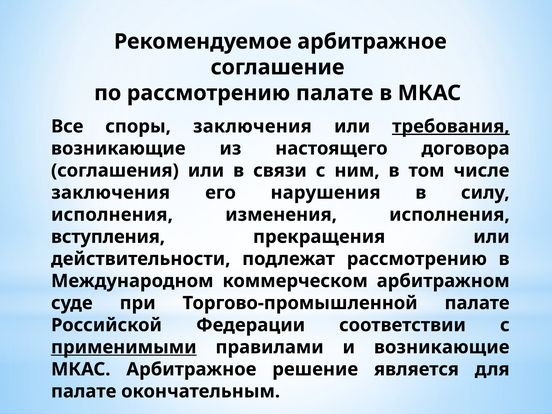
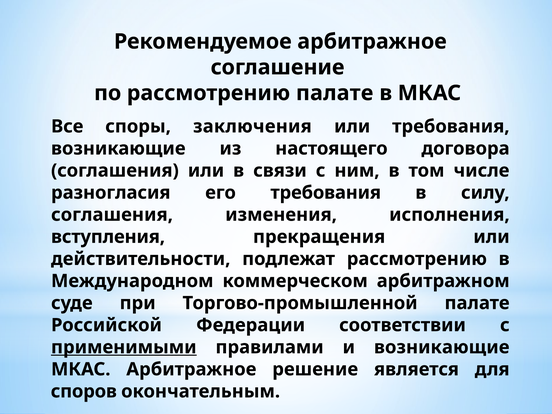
требования underline: present -> none (451, 126)
заключения: заключения -> разногласия (111, 193)
его нарушения: нарушения -> требования (326, 193)
исполнения: исполнения -> соглашения (112, 215)
палате: палате -> споров (84, 391)
